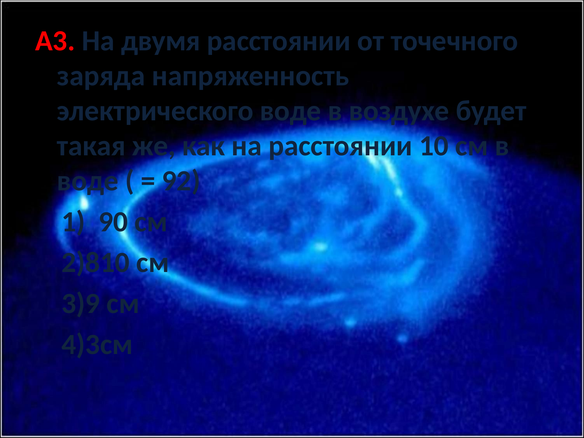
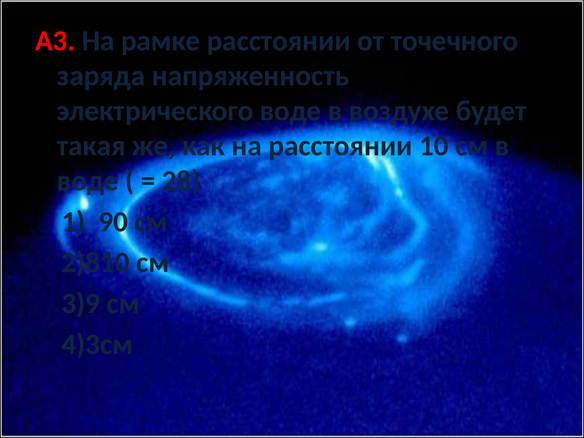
двумя: двумя -> рамке (161, 41)
92: 92 -> 28 (181, 181)
